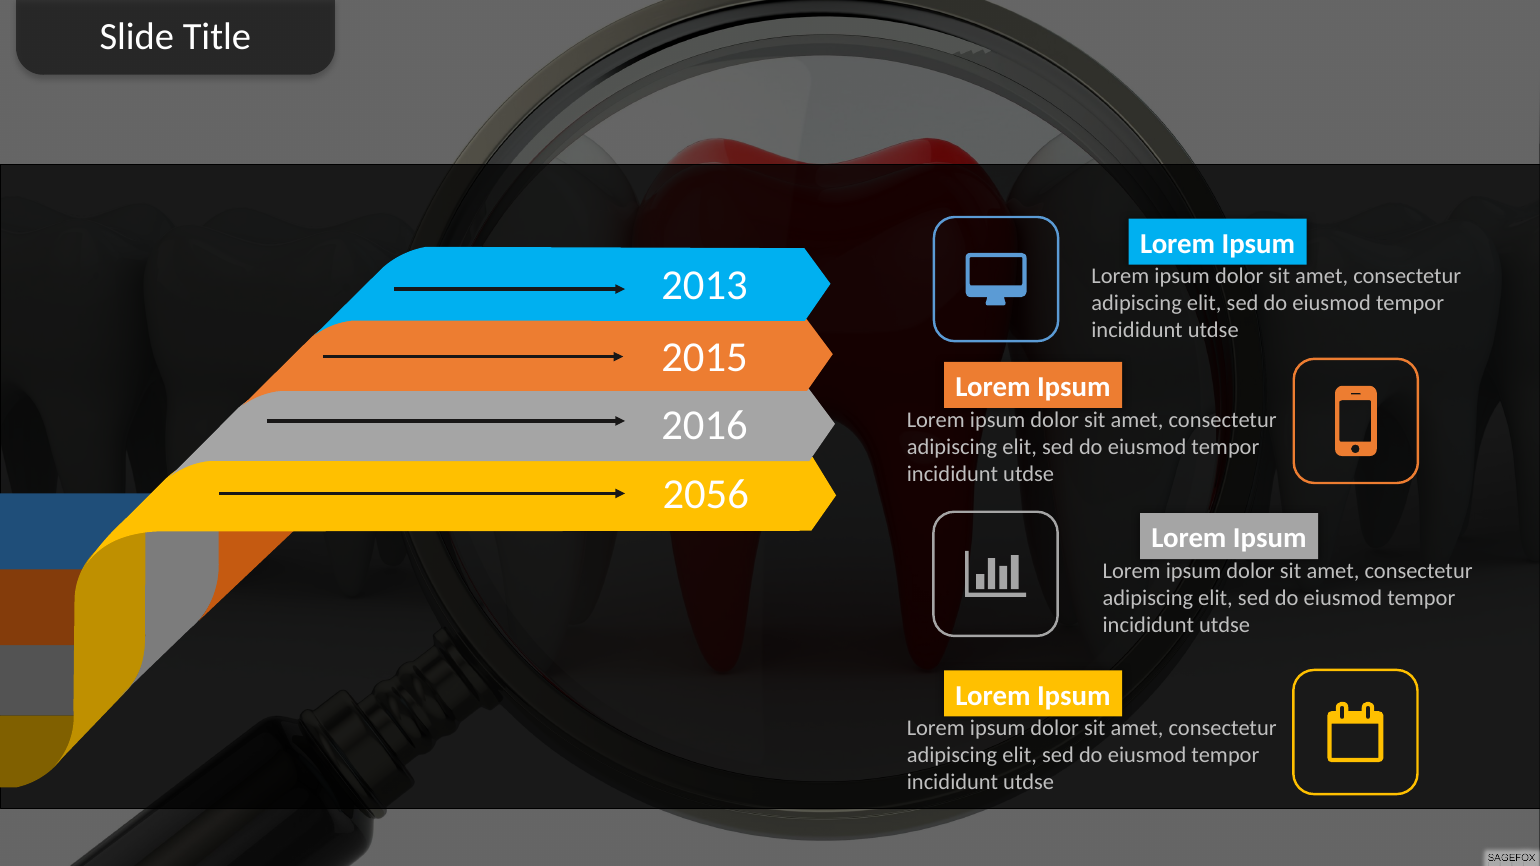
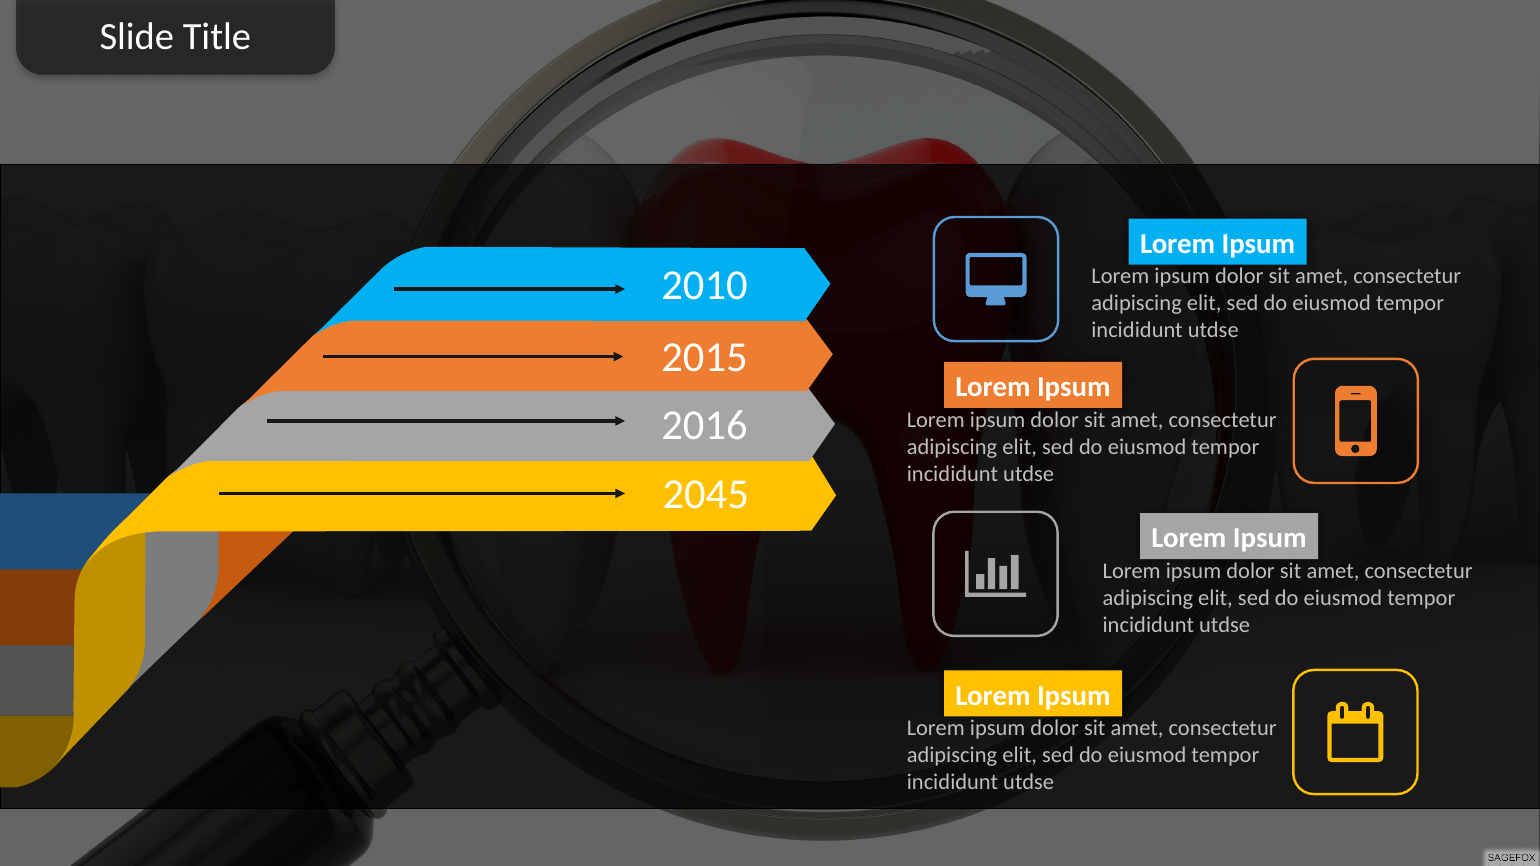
2013: 2013 -> 2010 (705, 285)
2056: 2056 -> 2045 (706, 495)
